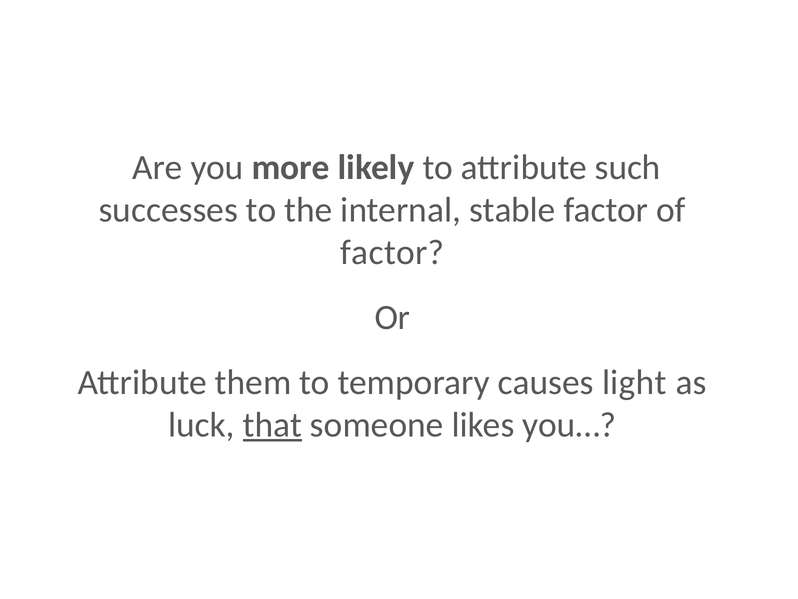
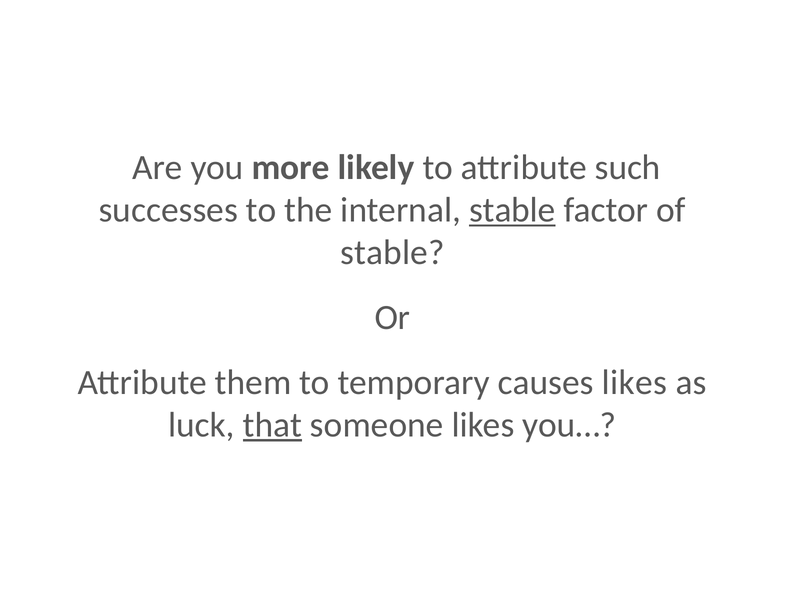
stable underline: none -> present (512, 210)
factor: factor -> stable (392, 253)
causes light: light -> likes (634, 382)
